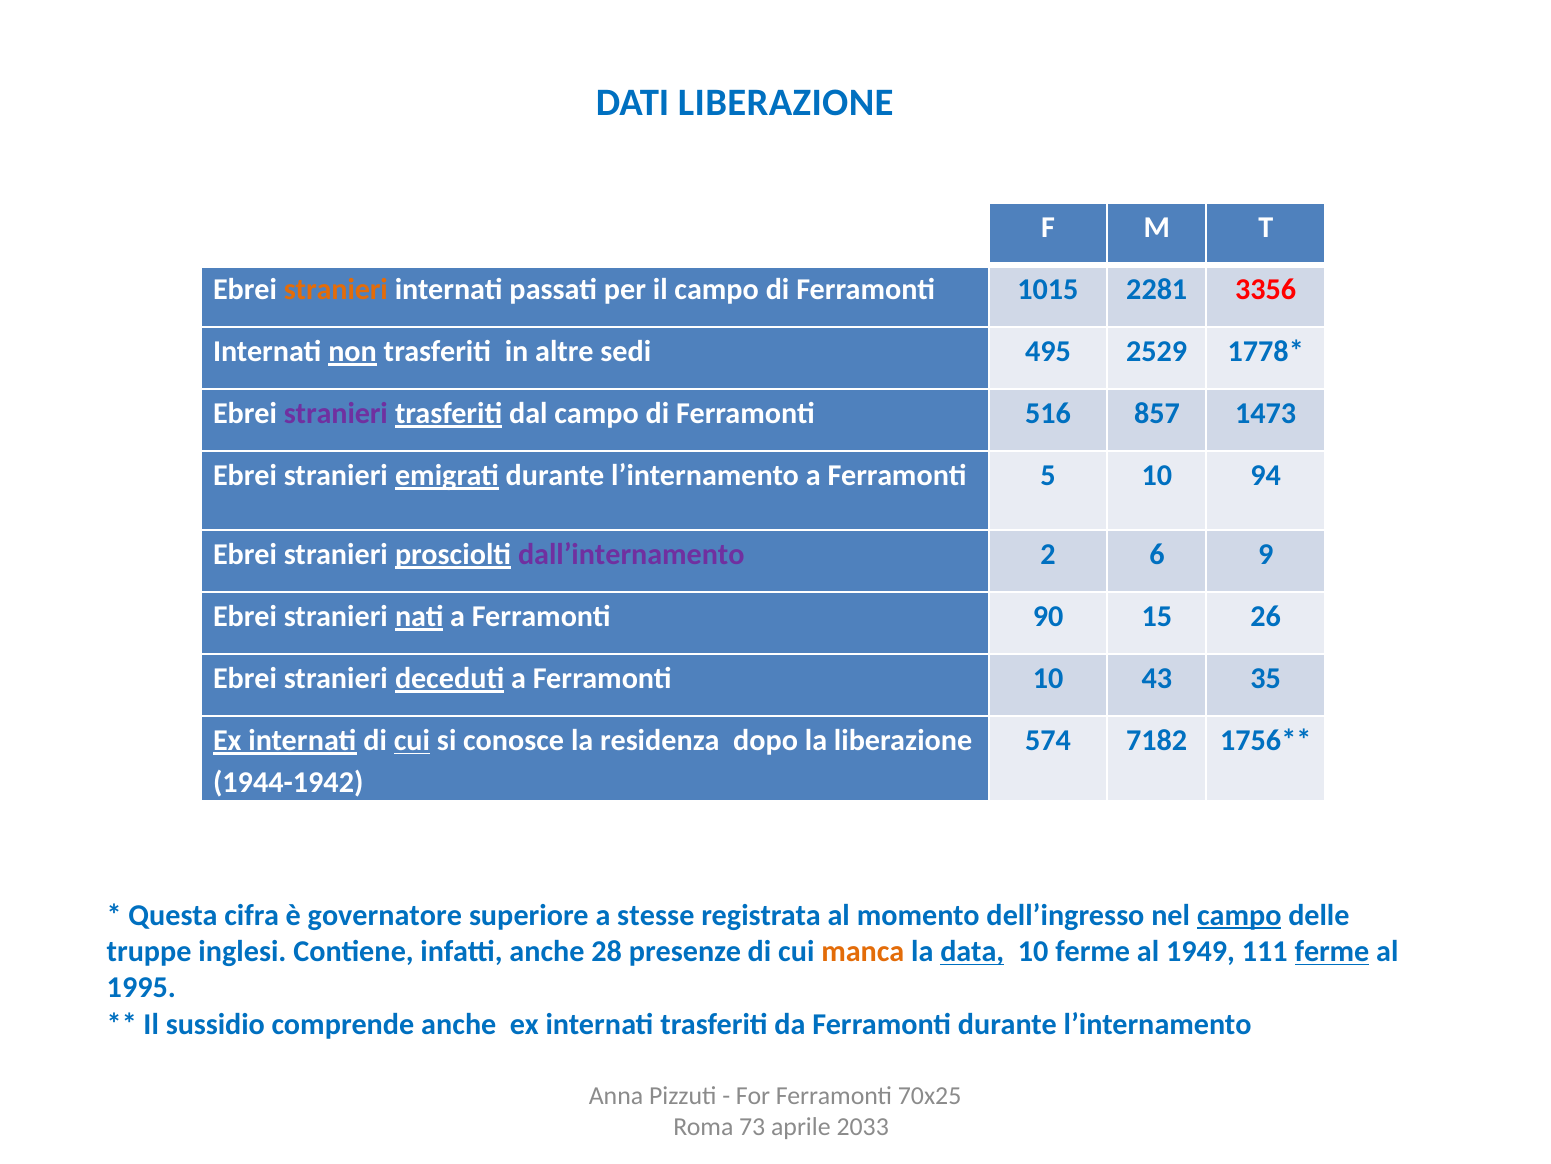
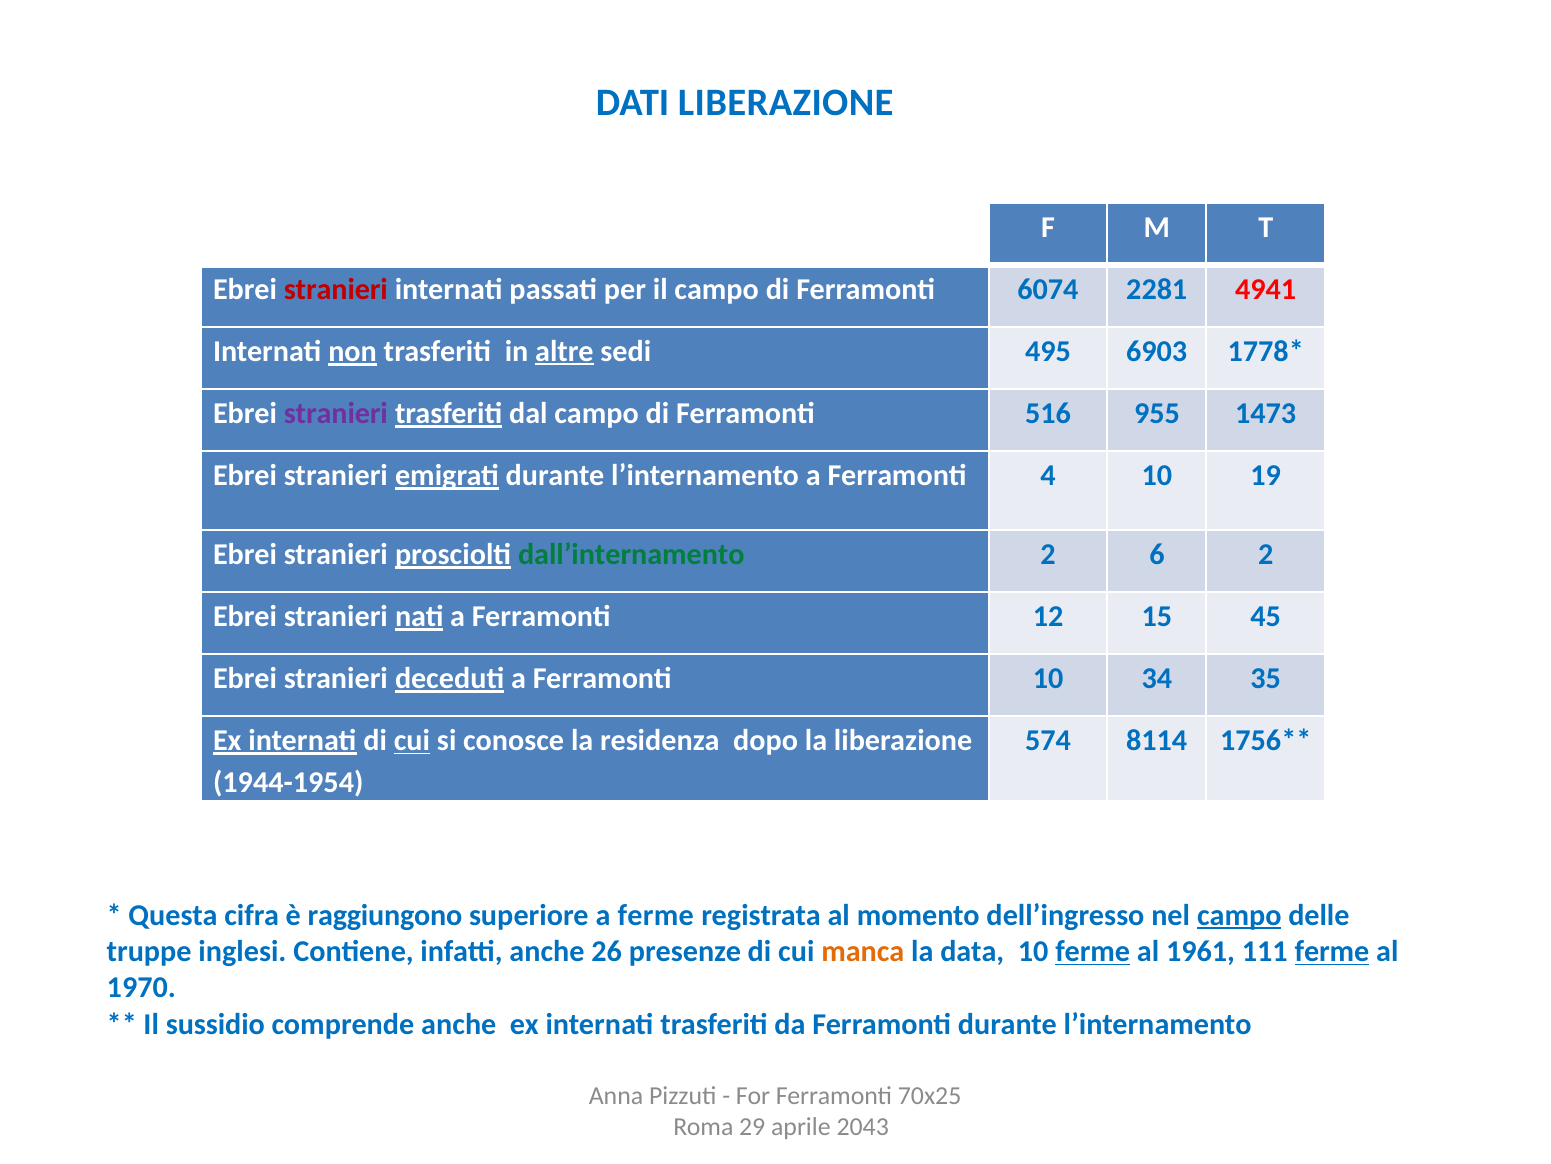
stranieri colour: orange -> red (336, 289)
1015: 1015 -> 6074 (1048, 289)
3356: 3356 -> 4941 (1266, 289)
altre underline: none -> present (564, 351)
2529: 2529 -> 6903 (1157, 351)
857: 857 -> 955 (1157, 413)
5: 5 -> 4 (1048, 475)
94: 94 -> 19 (1266, 475)
dall’internamento colour: purple -> green (631, 554)
6 9: 9 -> 2 (1266, 554)
90: 90 -> 12 (1048, 616)
26: 26 -> 45 (1266, 616)
43: 43 -> 34 (1157, 678)
7182: 7182 -> 8114 (1157, 740)
1944-1942: 1944-1942 -> 1944-1954 (288, 782)
governatore: governatore -> raggiungono (385, 915)
a stesse: stesse -> ferme (656, 915)
28: 28 -> 26 (607, 951)
data underline: present -> none (972, 951)
ferme underline: none -> present (1093, 951)
1949: 1949 -> 1961 (1200, 951)
1995: 1995 -> 1970 (141, 987)
73: 73 -> 29 (752, 1126)
2033: 2033 -> 2043 (863, 1126)
